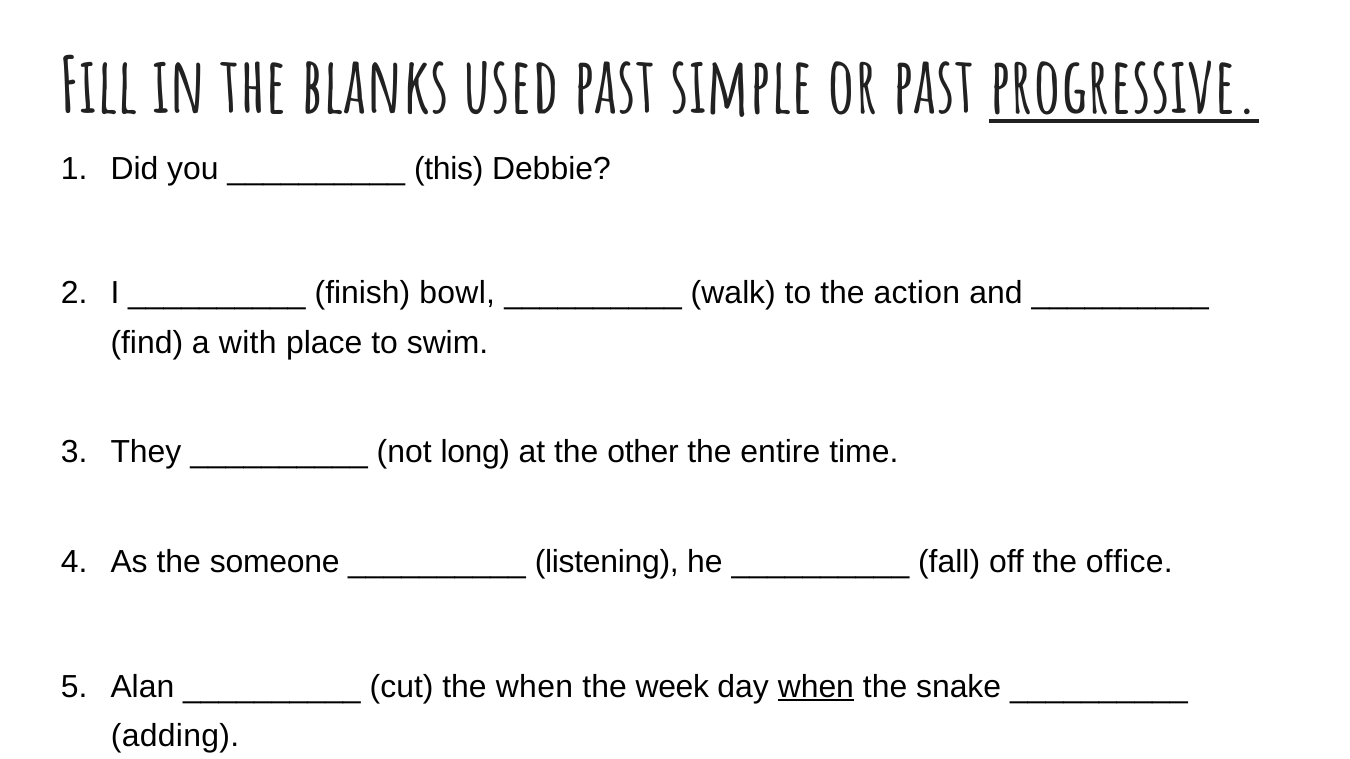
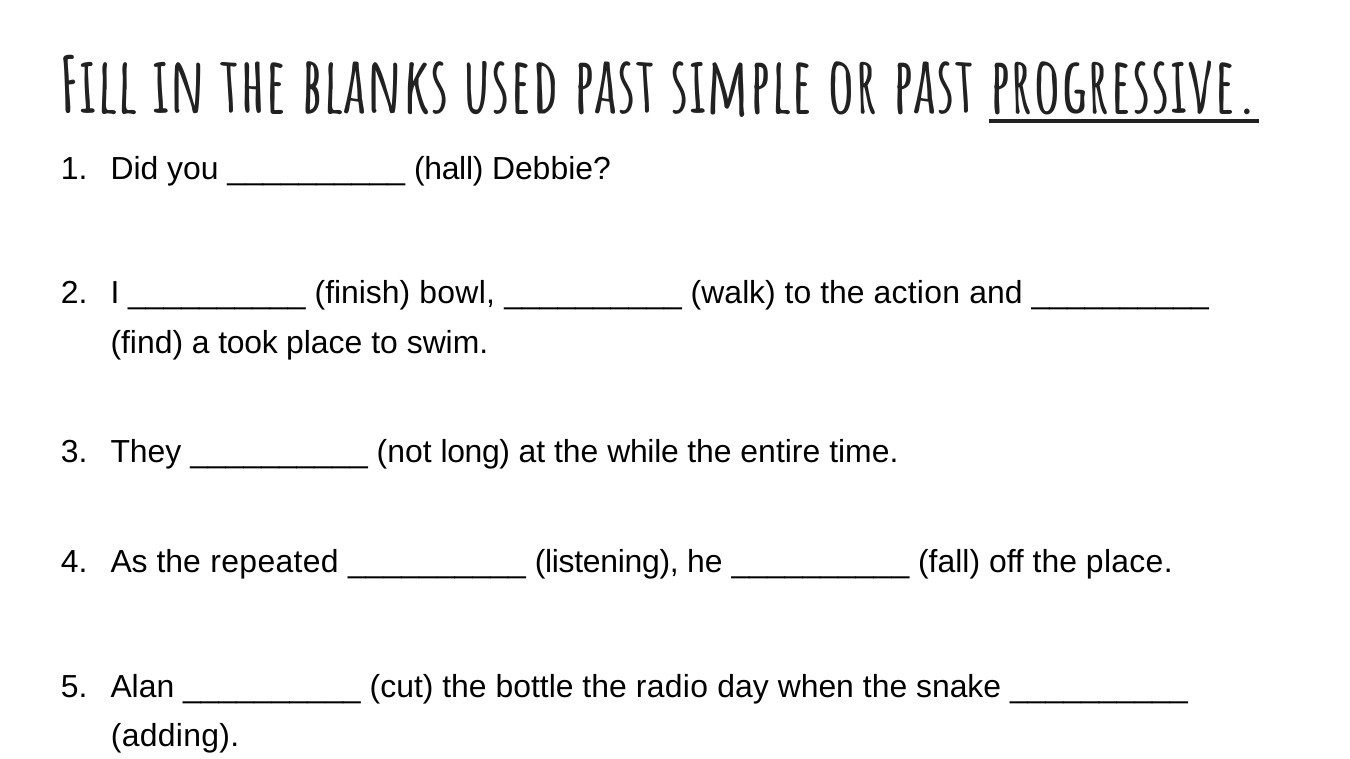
this: this -> hall (449, 169)
with: with -> took (248, 343)
other: other -> while (643, 452)
someone: someone -> repeated (274, 562)
the office: office -> place (1129, 562)
the when: when -> bottle (535, 687)
week: week -> radio (672, 687)
when underline: present -> none (816, 687)
